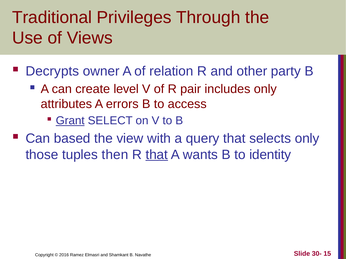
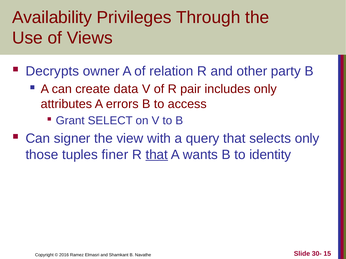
Traditional: Traditional -> Availability (52, 17)
level: level -> data (126, 89)
Grant underline: present -> none (70, 121)
based: based -> signer (72, 139)
then: then -> finer (115, 155)
